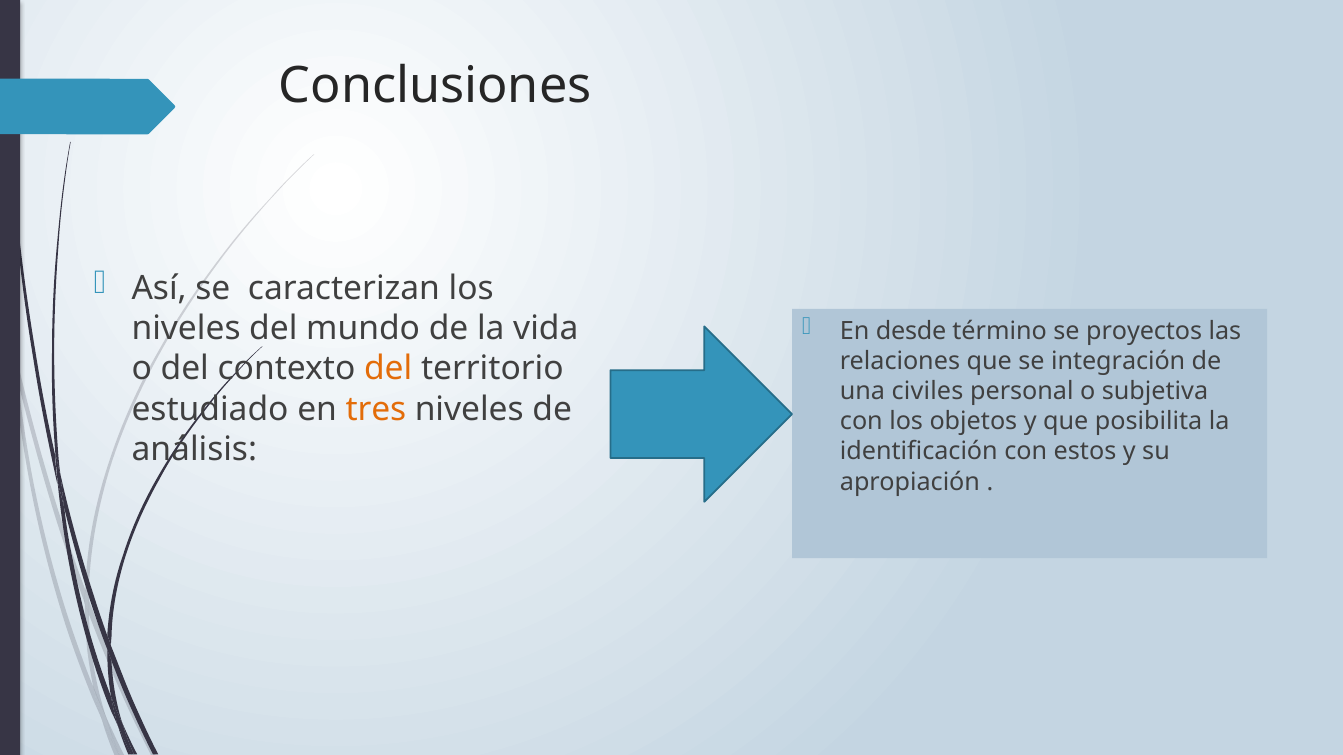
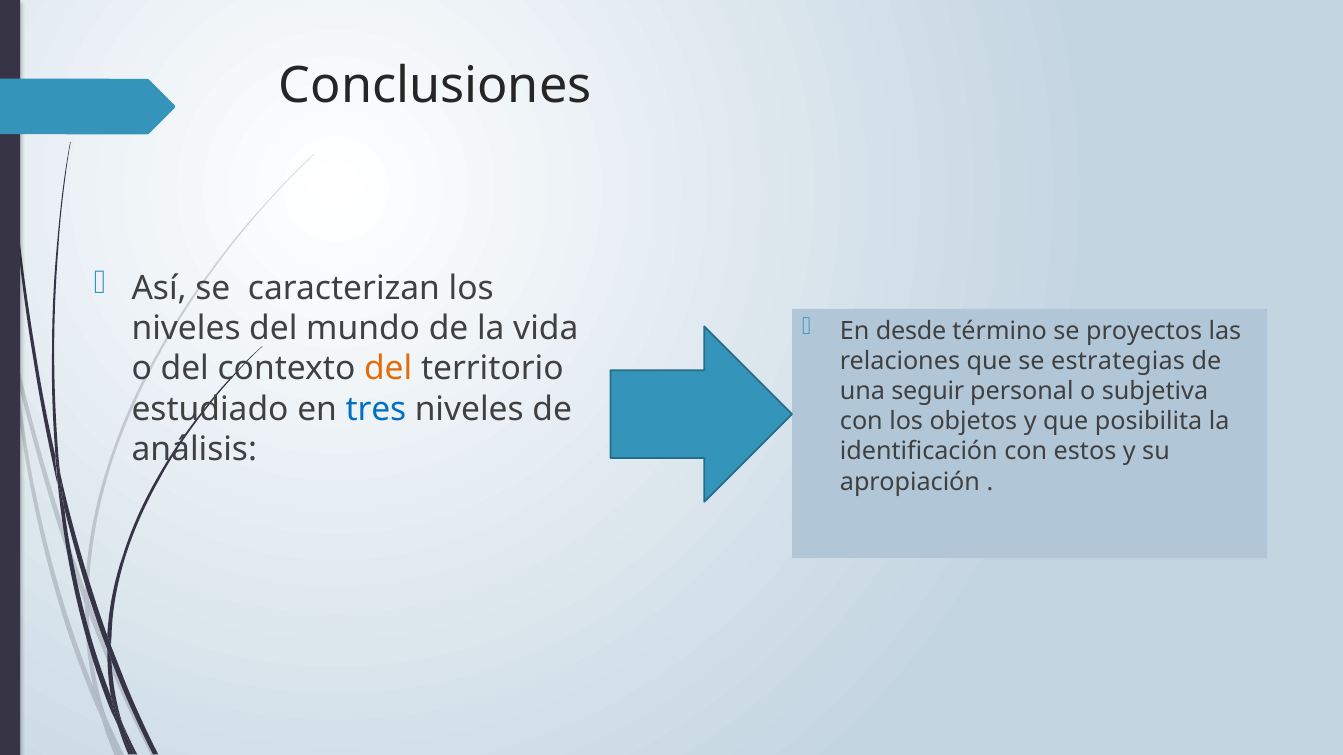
integración: integración -> estrategias (1118, 361)
civiles: civiles -> seguir (928, 391)
tres colour: orange -> blue (376, 409)
